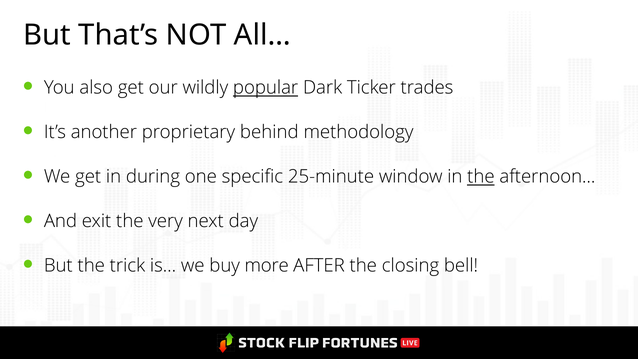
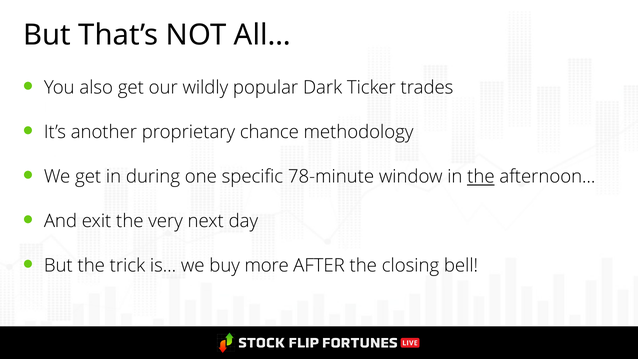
popular underline: present -> none (266, 88)
behind: behind -> chance (269, 132)
25-minute: 25-minute -> 78-minute (331, 177)
